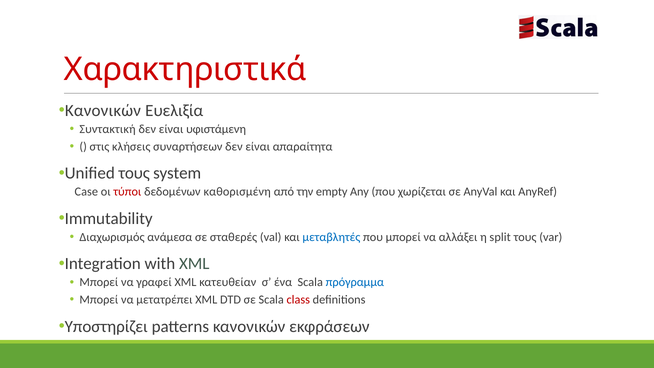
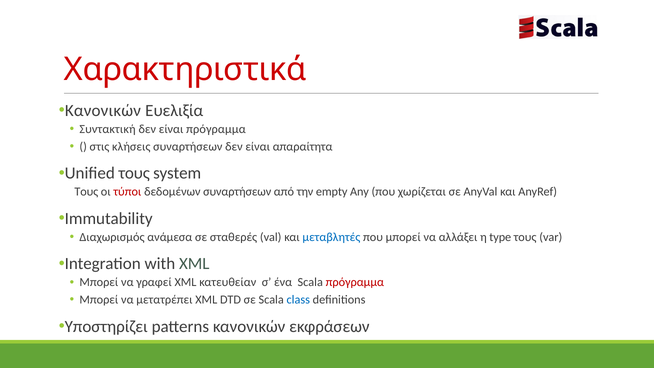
είναι υφιστάμενη: υφιστάμενη -> πρόγραμμα (216, 129)
Case: Case -> Τους (86, 192)
δεδομένων καθορισμένη: καθορισμένη -> συναρτήσεων (237, 192)
split: split -> type (500, 237)
πρόγραμμα colour: blue -> red (355, 282)
class colour: red -> blue (298, 300)
